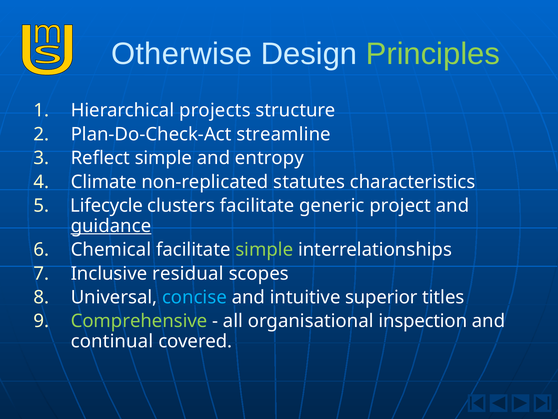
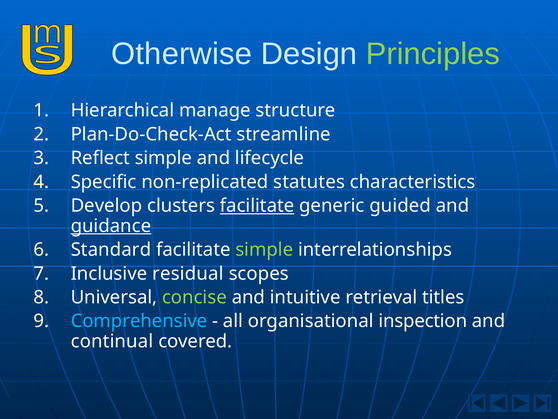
projects: projects -> manage (215, 110)
entropy: entropy -> lifecycle (270, 158)
Climate: Climate -> Specific (104, 182)
Lifecycle: Lifecycle -> Develop (107, 206)
facilitate underline: none -> present (257, 206)
project: project -> guided (400, 206)
Chemical: Chemical -> Standard (111, 249)
concise colour: light blue -> light green (194, 297)
superior: superior -> retrieval (381, 297)
Comprehensive colour: light green -> light blue (139, 321)
